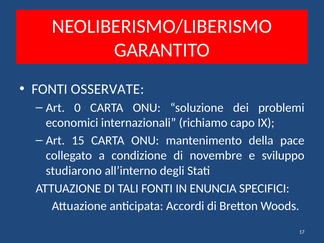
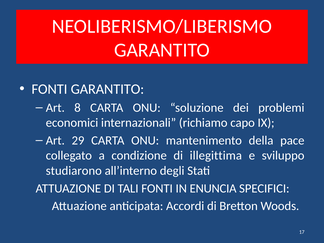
FONTI OSSERVATE: OSSERVATE -> GARANTITO (108, 89)
0: 0 -> 8 (77, 108)
15: 15 -> 29 (78, 140)
novembre: novembre -> illegittima (216, 156)
